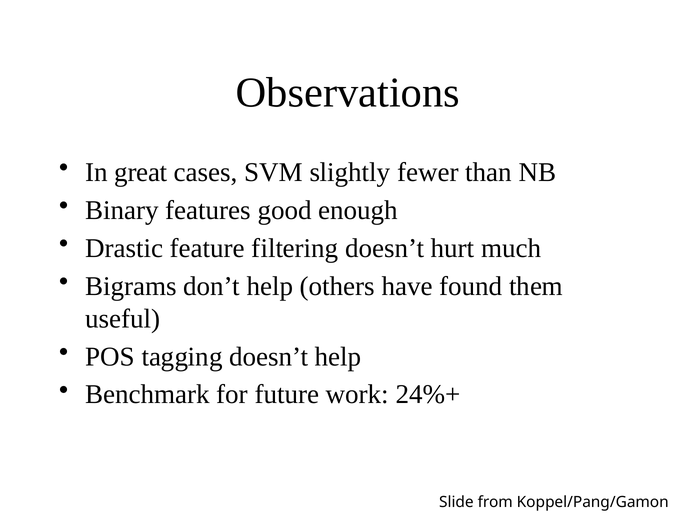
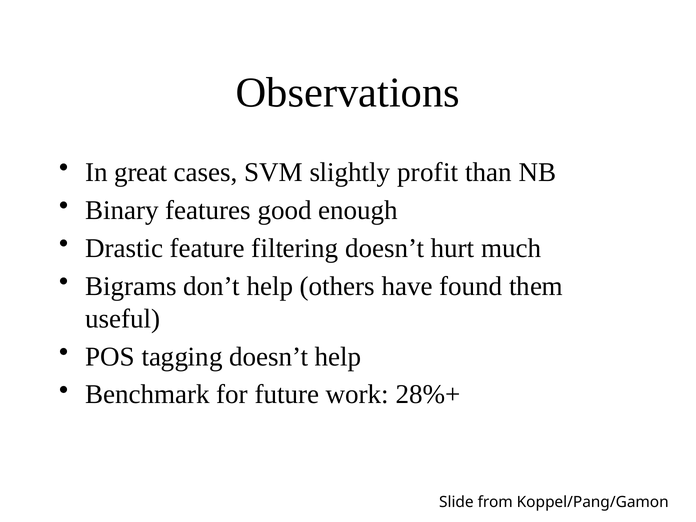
fewer: fewer -> profit (428, 172)
24%+: 24%+ -> 28%+ (428, 395)
